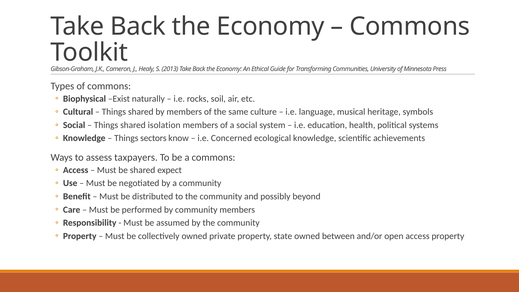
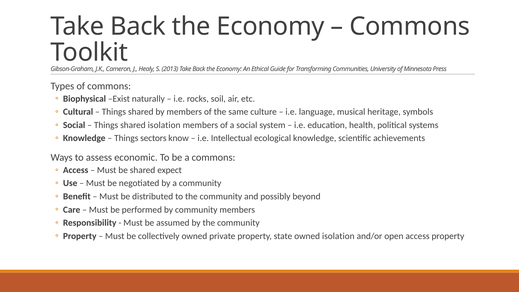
Concerned: Concerned -> Intellectual (232, 138)
taxpayers: taxpayers -> economic (136, 157)
owned between: between -> isolation (338, 236)
